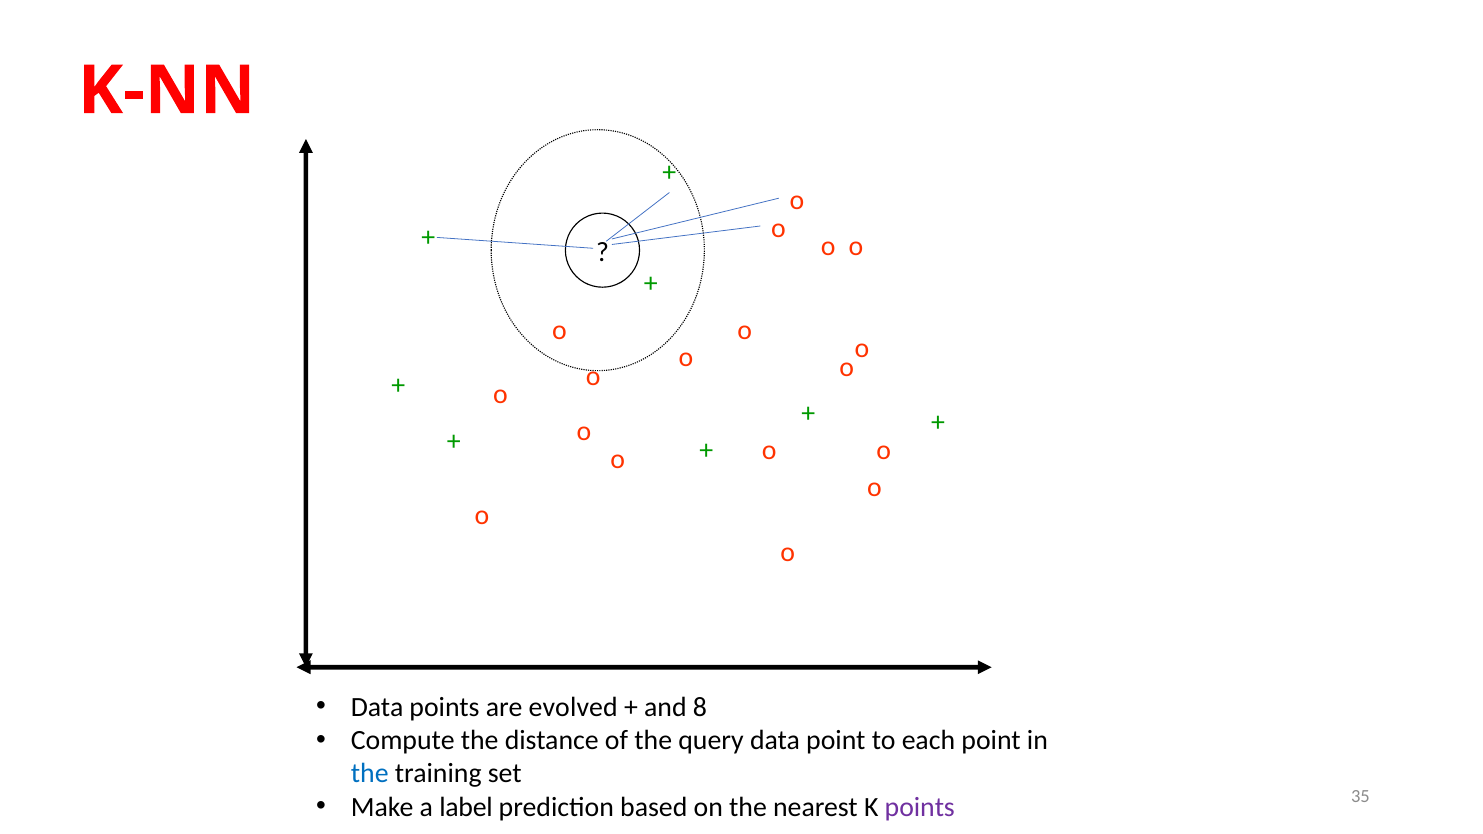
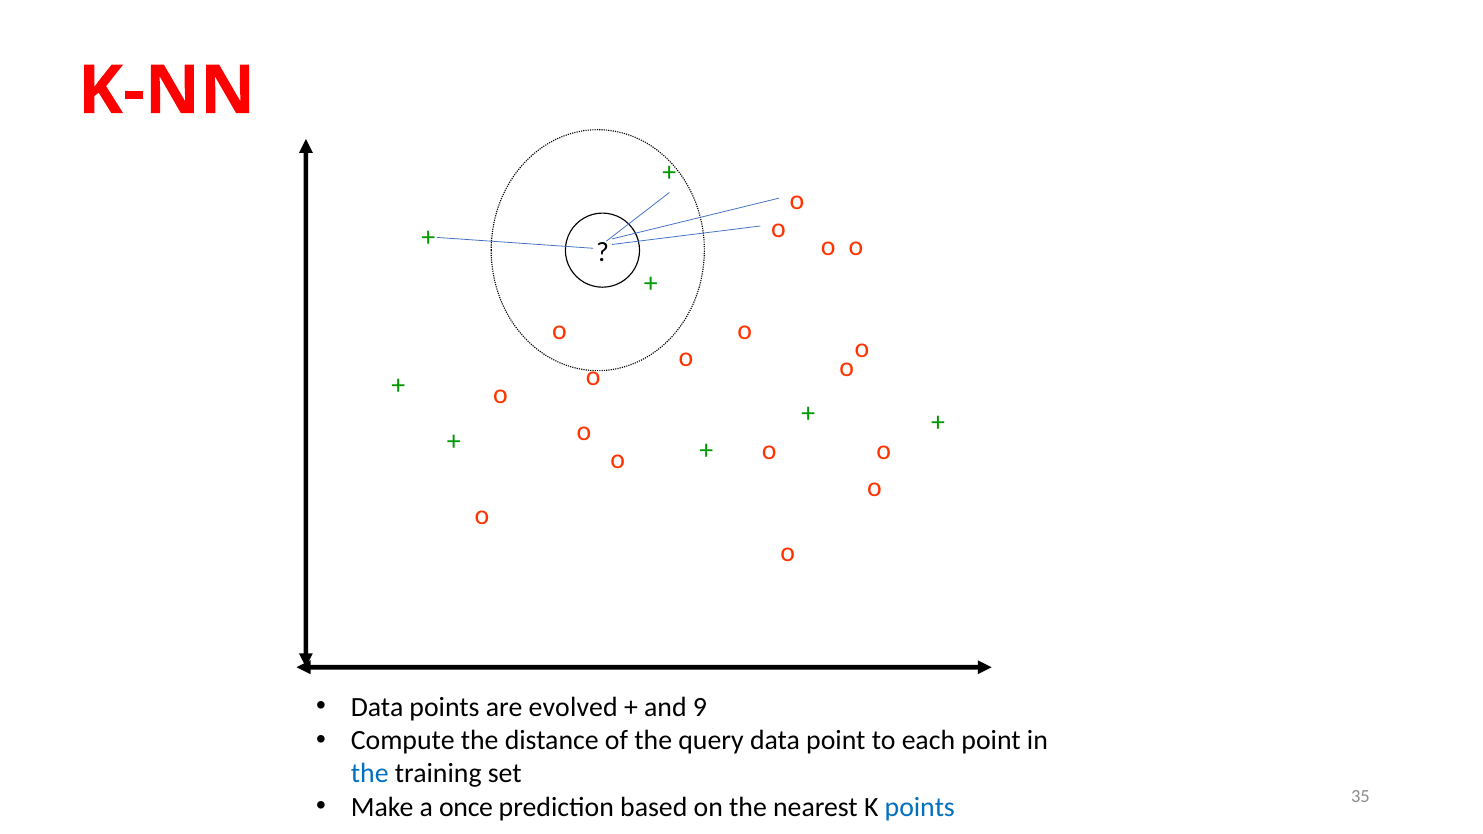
8: 8 -> 9 (700, 707)
label: label -> once (466, 807)
points colour: purple -> blue (920, 807)
